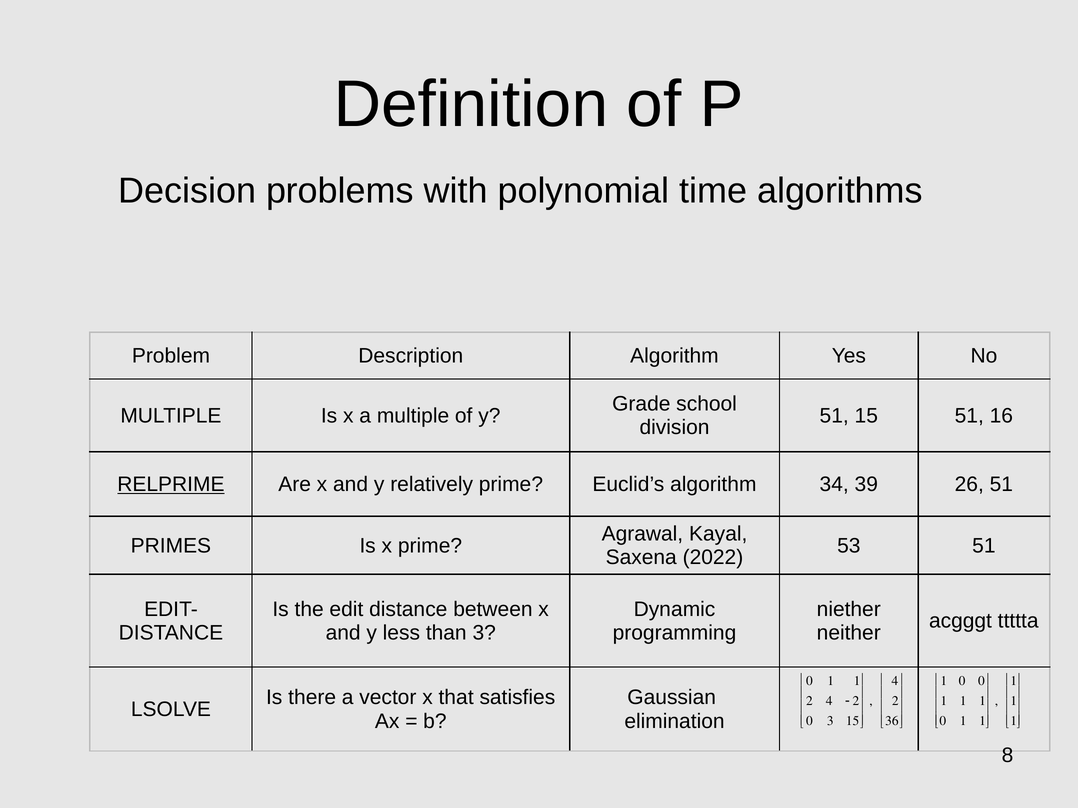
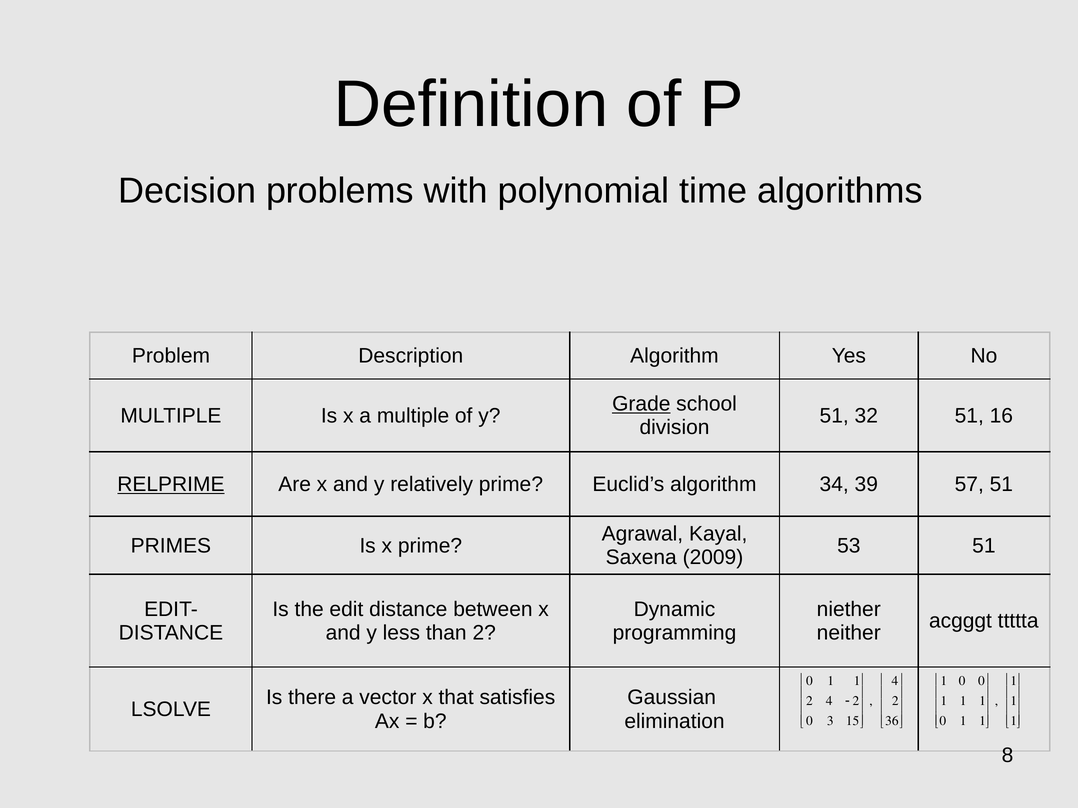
Grade underline: none -> present (641, 404)
51 15: 15 -> 32 (866, 416)
26: 26 -> 57 (969, 485)
2022: 2022 -> 2009 (713, 558)
than 3: 3 -> 2 (484, 633)
